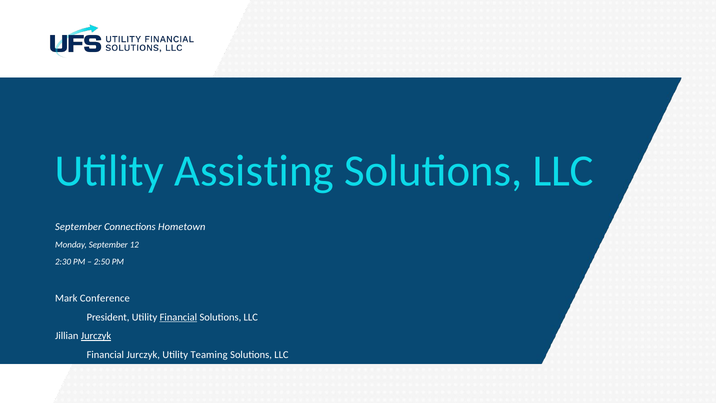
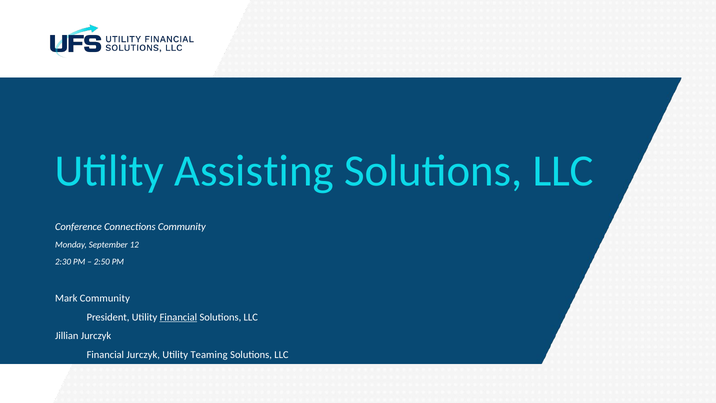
September: September -> Conference (78, 227)
Connections Hometown: Hometown -> Community (182, 227)
Mark Conference: Conference -> Community (105, 298)
Jurczyk underline: present -> none (96, 336)
